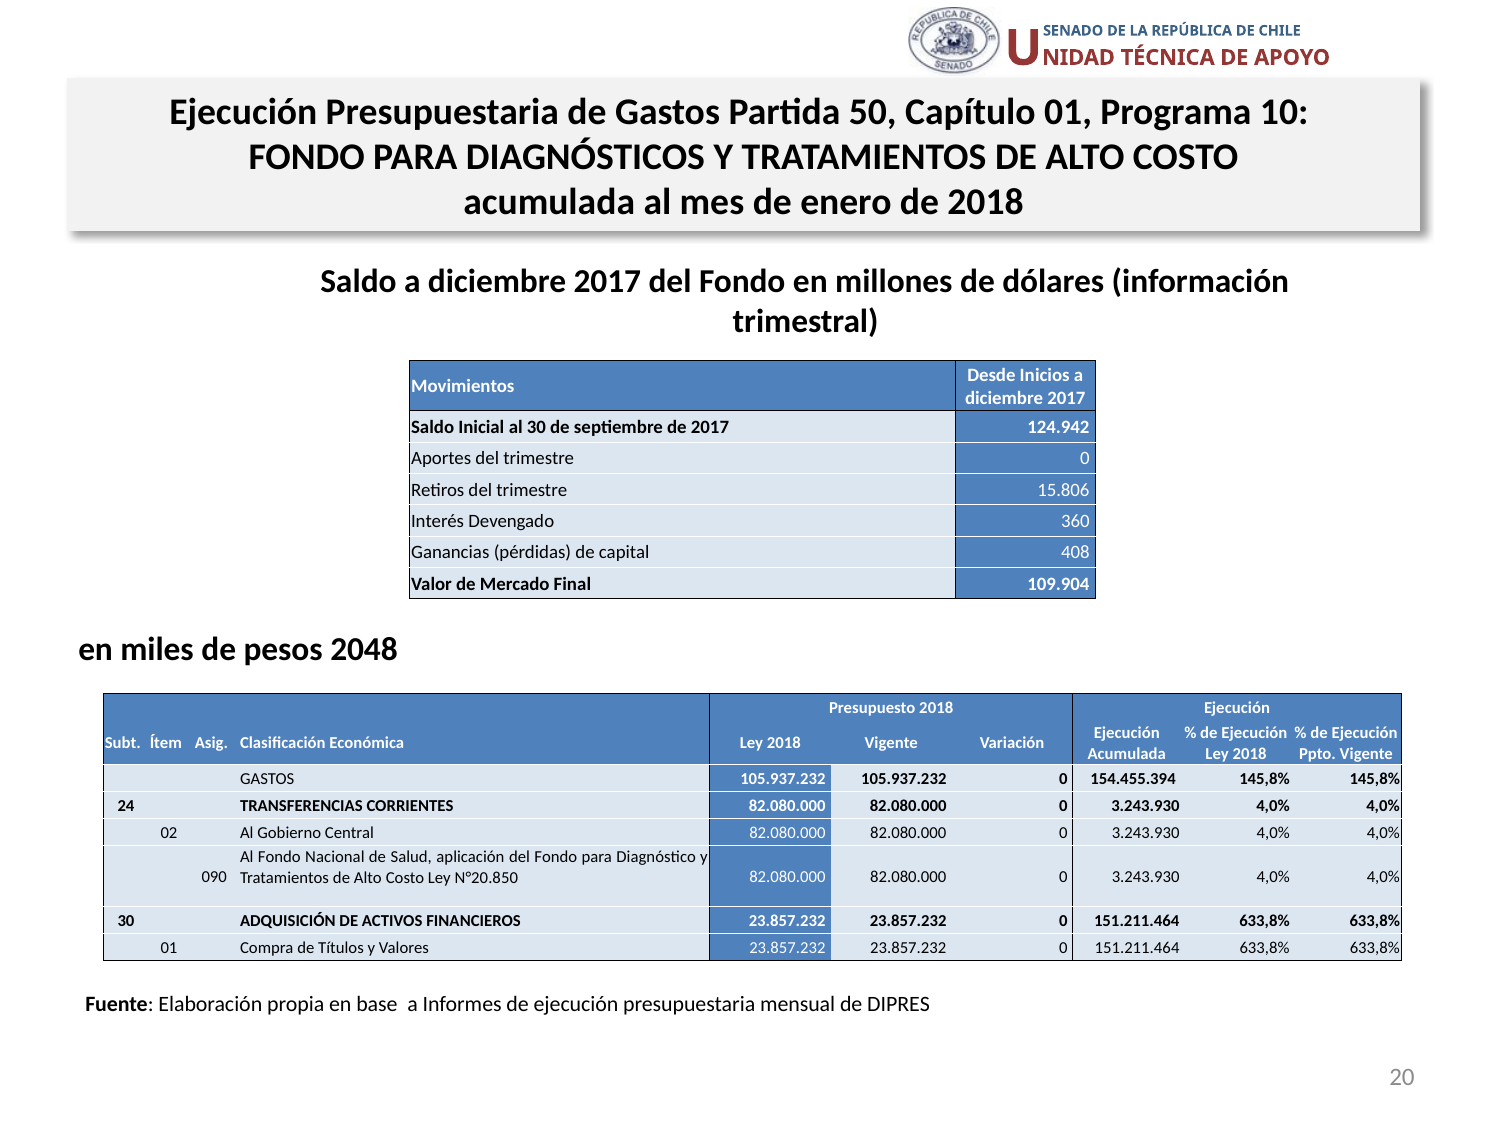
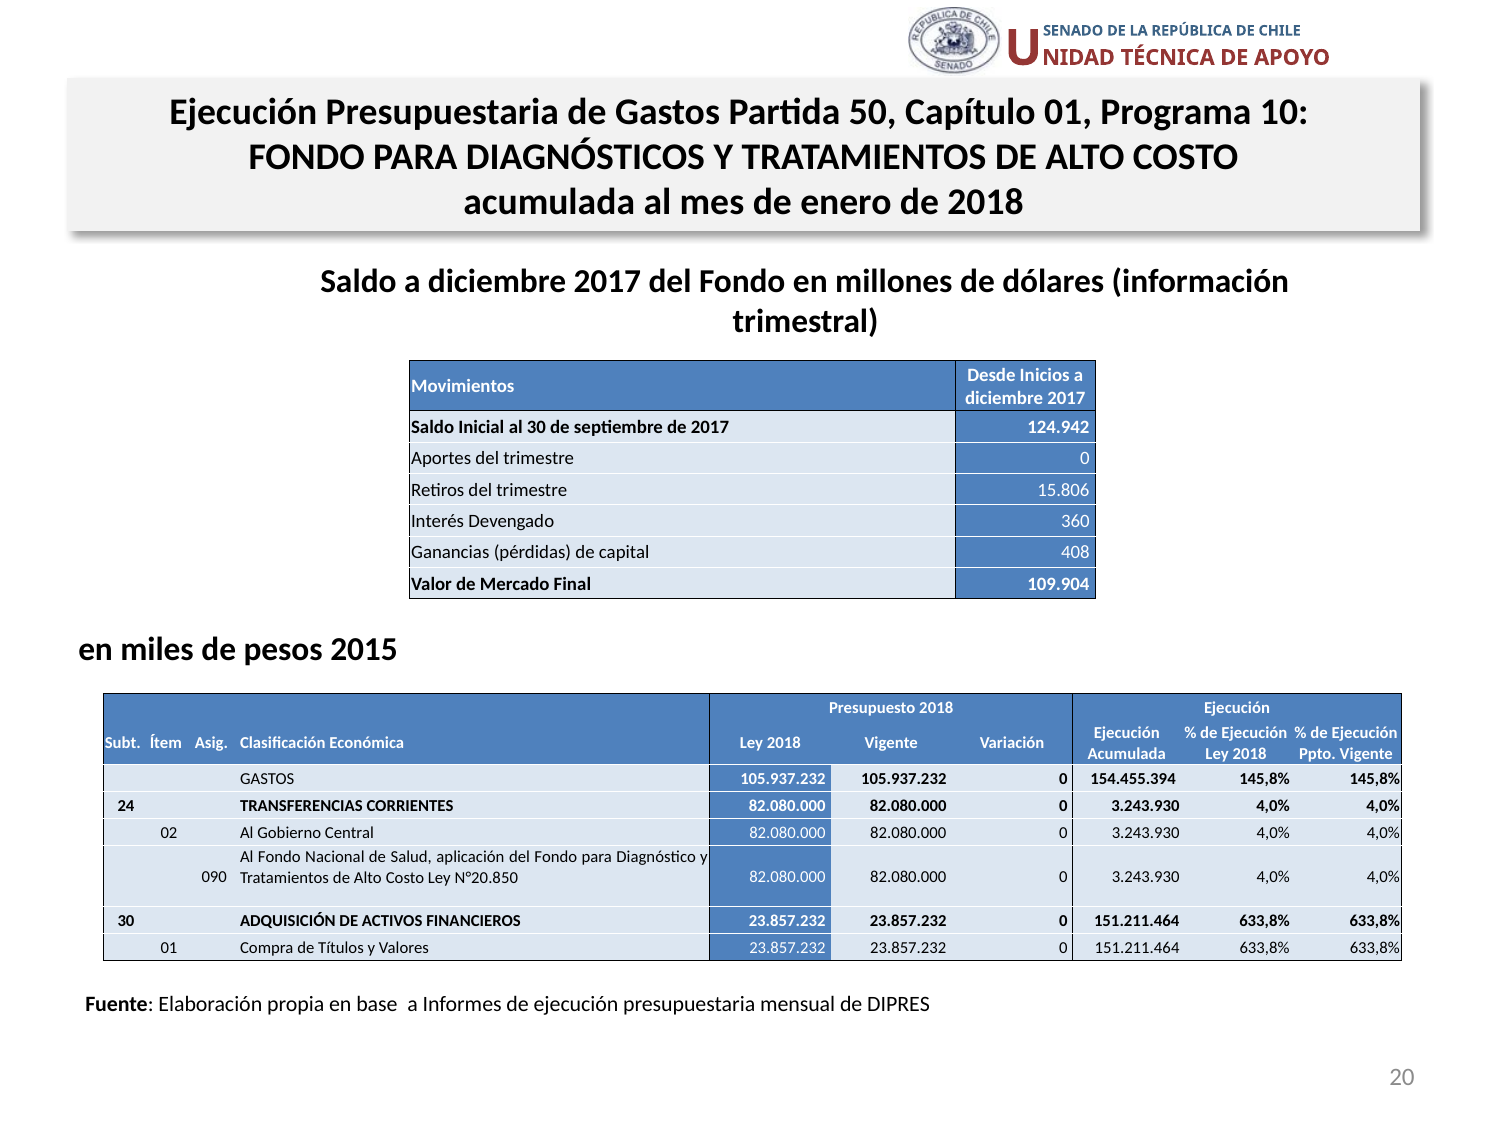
2048: 2048 -> 2015 (364, 650)
